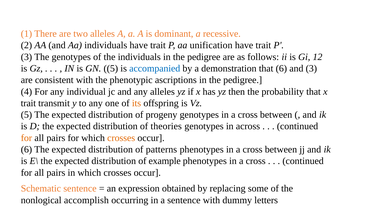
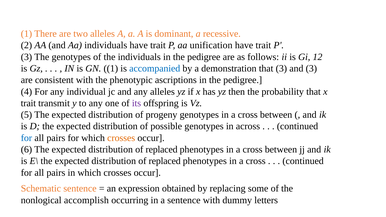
GN 5: 5 -> 1 (111, 68)
that 6: 6 -> 3 (281, 68)
its colour: orange -> purple (136, 103)
theories: theories -> possible (166, 126)
for colour: orange -> blue (26, 138)
patterns: patterns -> replaced (162, 150)
example: example -> replaced (165, 161)
